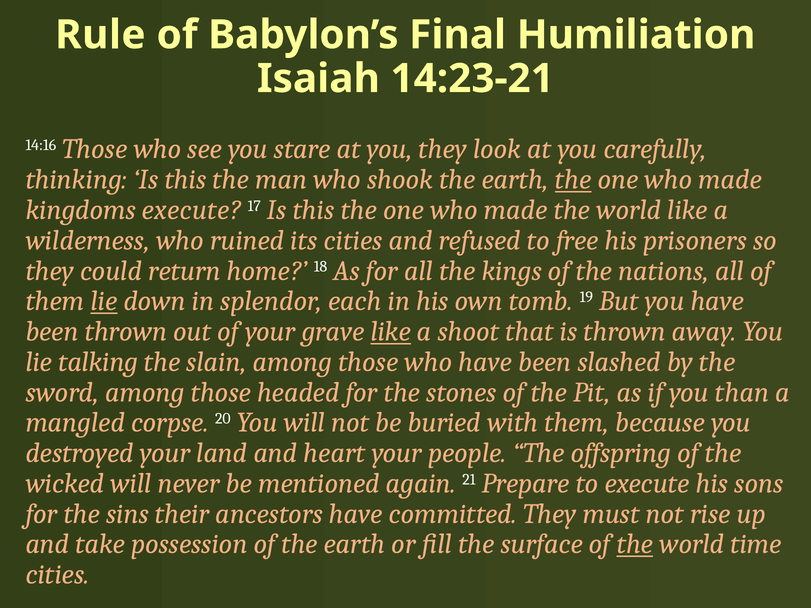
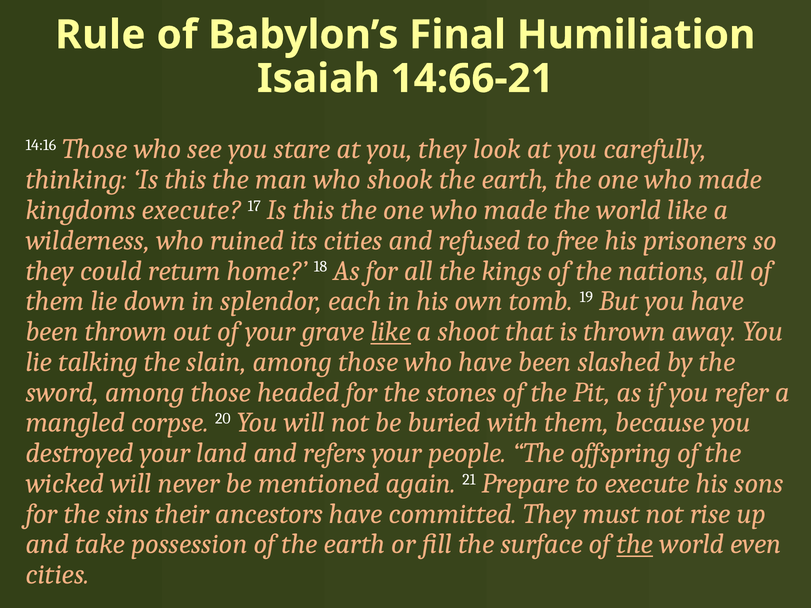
14:23-21: 14:23-21 -> 14:66-21 (472, 79)
the underline: present -> none (573, 180)
lie underline: present -> none (104, 301)
than: than -> refer (742, 392)
heart: heart -> refers (335, 453)
time: time -> even (756, 544)
